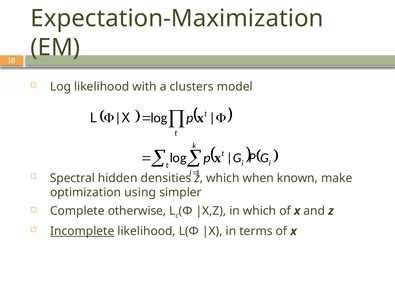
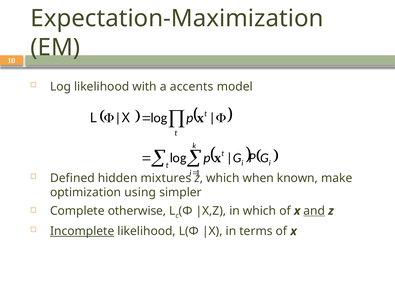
clusters: clusters -> accents (192, 87)
Spectral: Spectral -> Defined (72, 178)
densities: densities -> mixtures (166, 178)
and underline: none -> present (314, 211)
